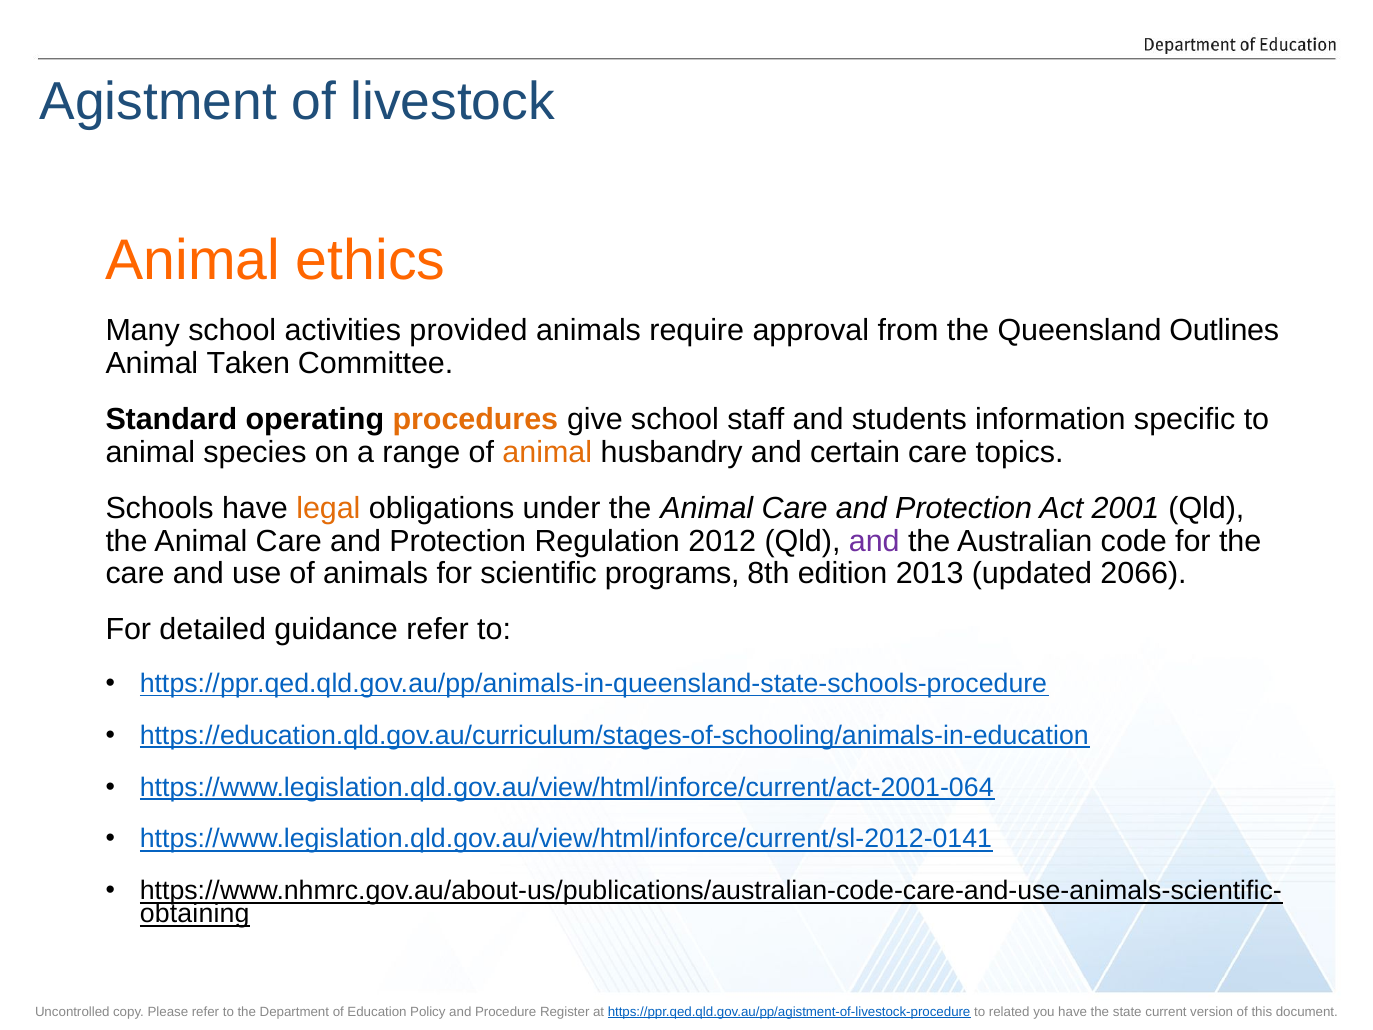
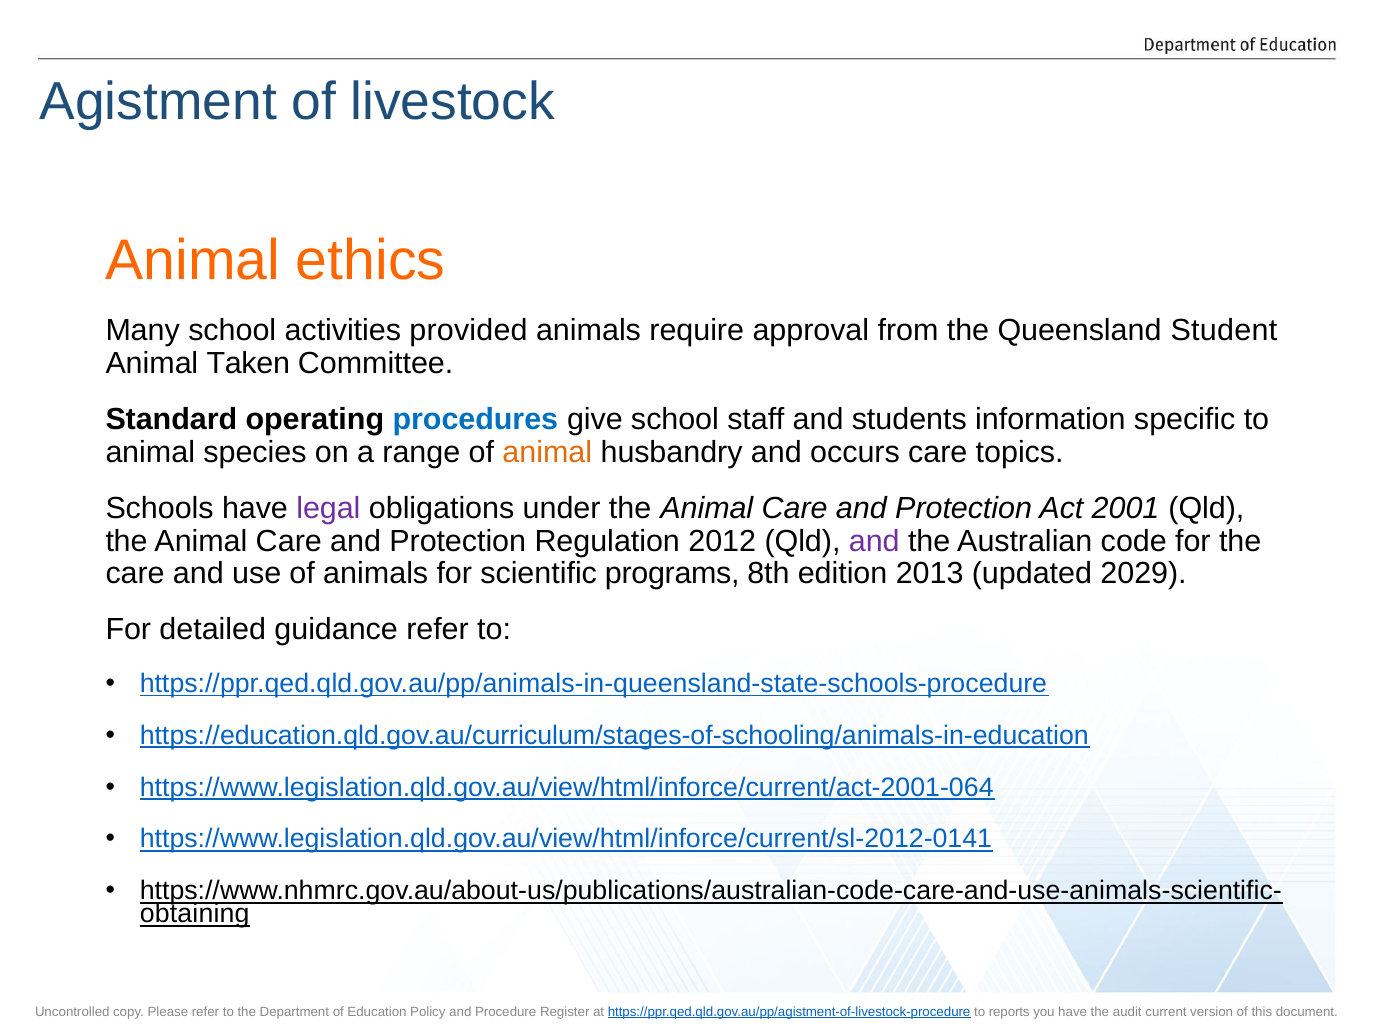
Outlines: Outlines -> Student (1224, 331)
procedures colour: orange -> blue (475, 419)
certain: certain -> occurs (855, 452)
legal colour: orange -> purple (328, 508)
2066: 2066 -> 2029 (1144, 574)
related: related -> reports (1009, 1012)
state: state -> audit (1127, 1012)
